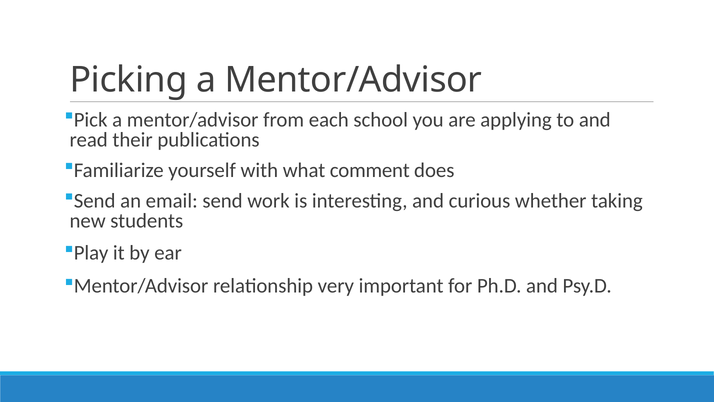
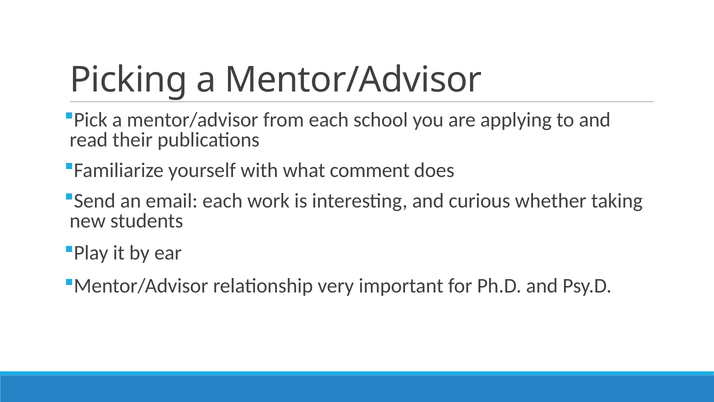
email send: send -> each (222, 201)
